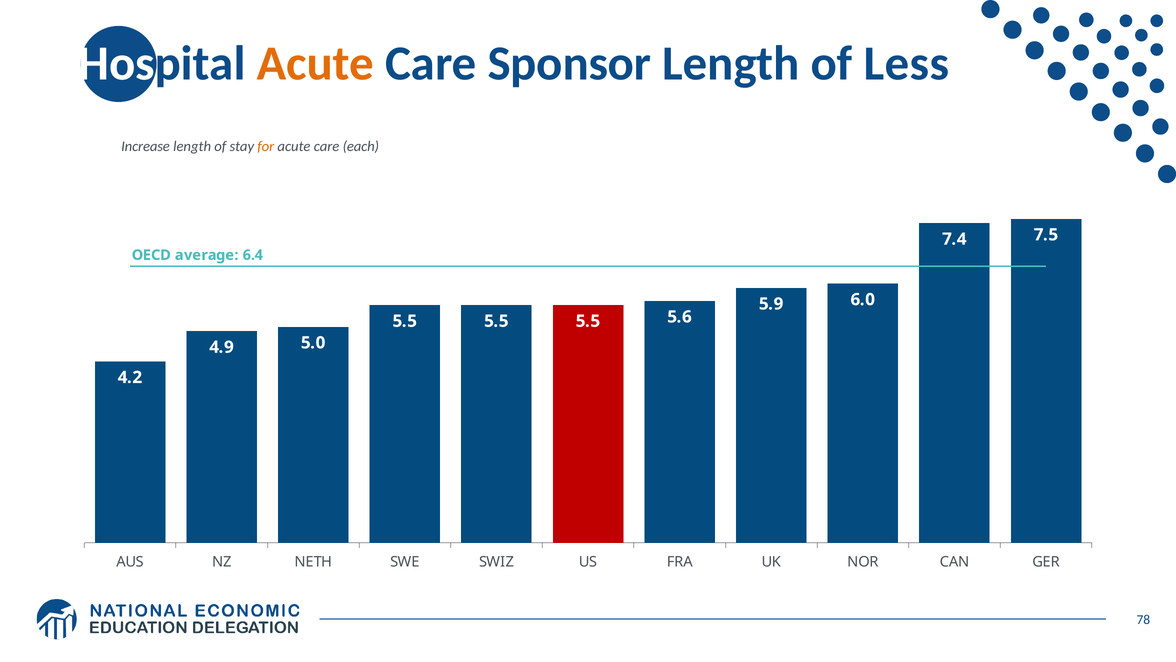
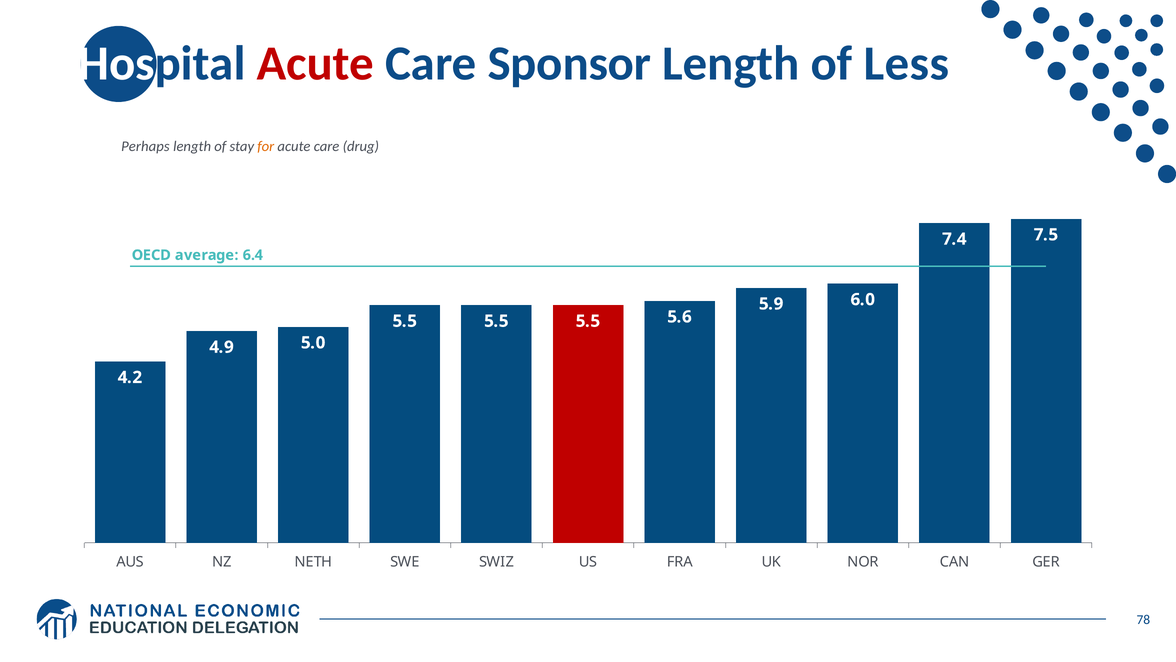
Acute colour: orange -> red (315, 64)
Increase: Increase -> Perhaps (145, 146)
each: each -> drug (361, 146)
